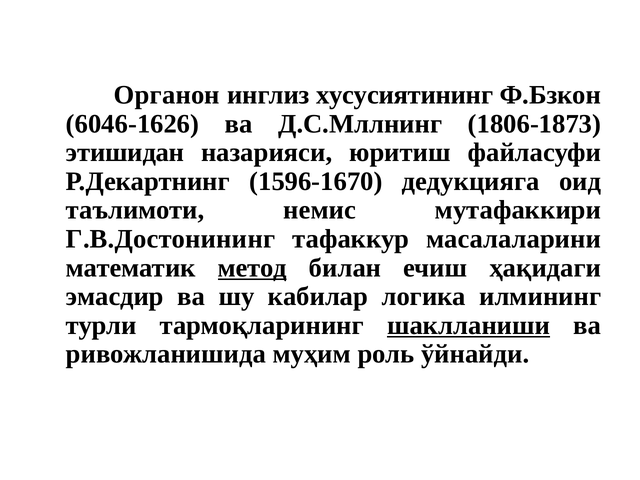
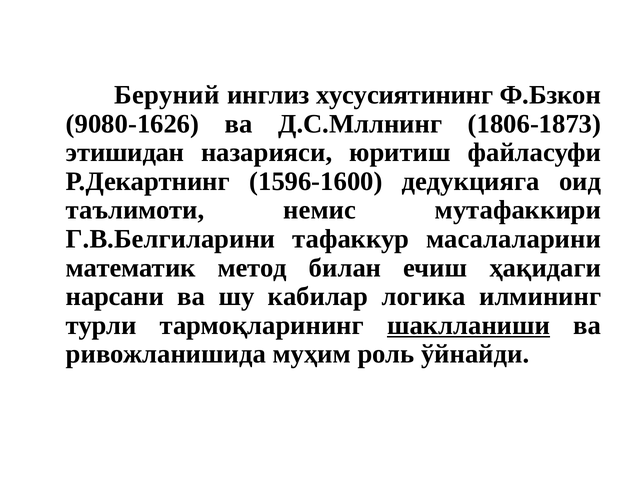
Органон: Органон -> Беруний (167, 95)
6046-1626: 6046-1626 -> 9080-1626 (133, 124)
1596-1670: 1596-1670 -> 1596-1600 (316, 181)
Г.В.Достонининг: Г.В.Достонининг -> Г.В.Белгиларини (171, 239)
метод underline: present -> none (252, 268)
эмасдир: эмасдир -> нарсани (115, 297)
